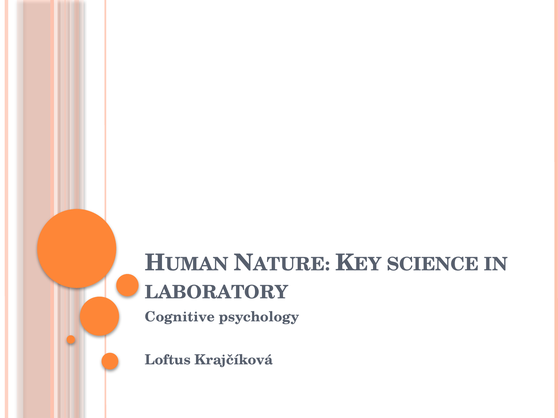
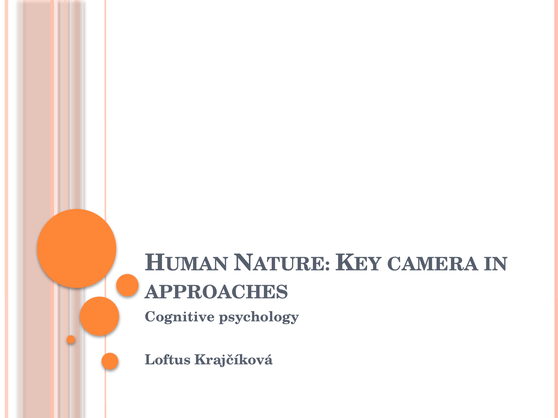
SCIENCE: SCIENCE -> CAMERA (433, 265)
LABORATORY: LABORATORY -> APPROACHES (217, 293)
